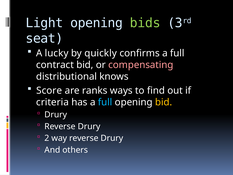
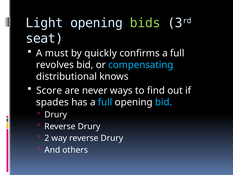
lucky: lucky -> must (57, 53)
contract: contract -> revolves (55, 65)
compensating colour: pink -> light blue (141, 65)
ranks: ranks -> never (95, 90)
criteria: criteria -> spades (52, 102)
bid colour: yellow -> light blue (164, 102)
